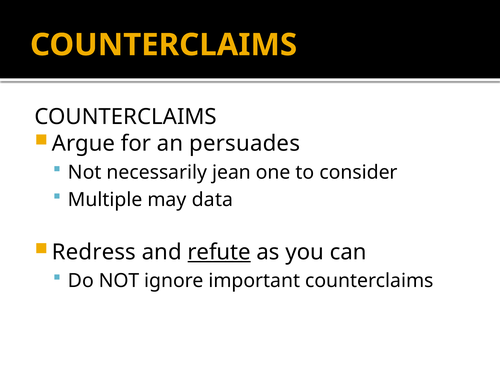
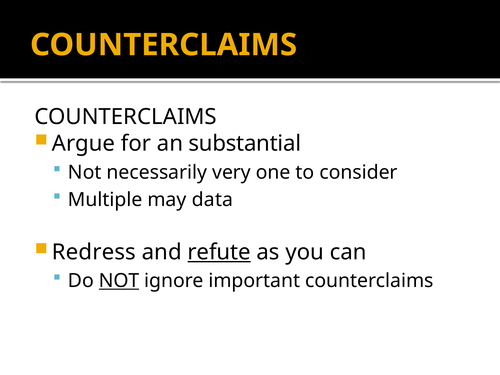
persuades: persuades -> substantial (245, 144)
jean: jean -> very (232, 172)
NOT underline: none -> present (119, 281)
